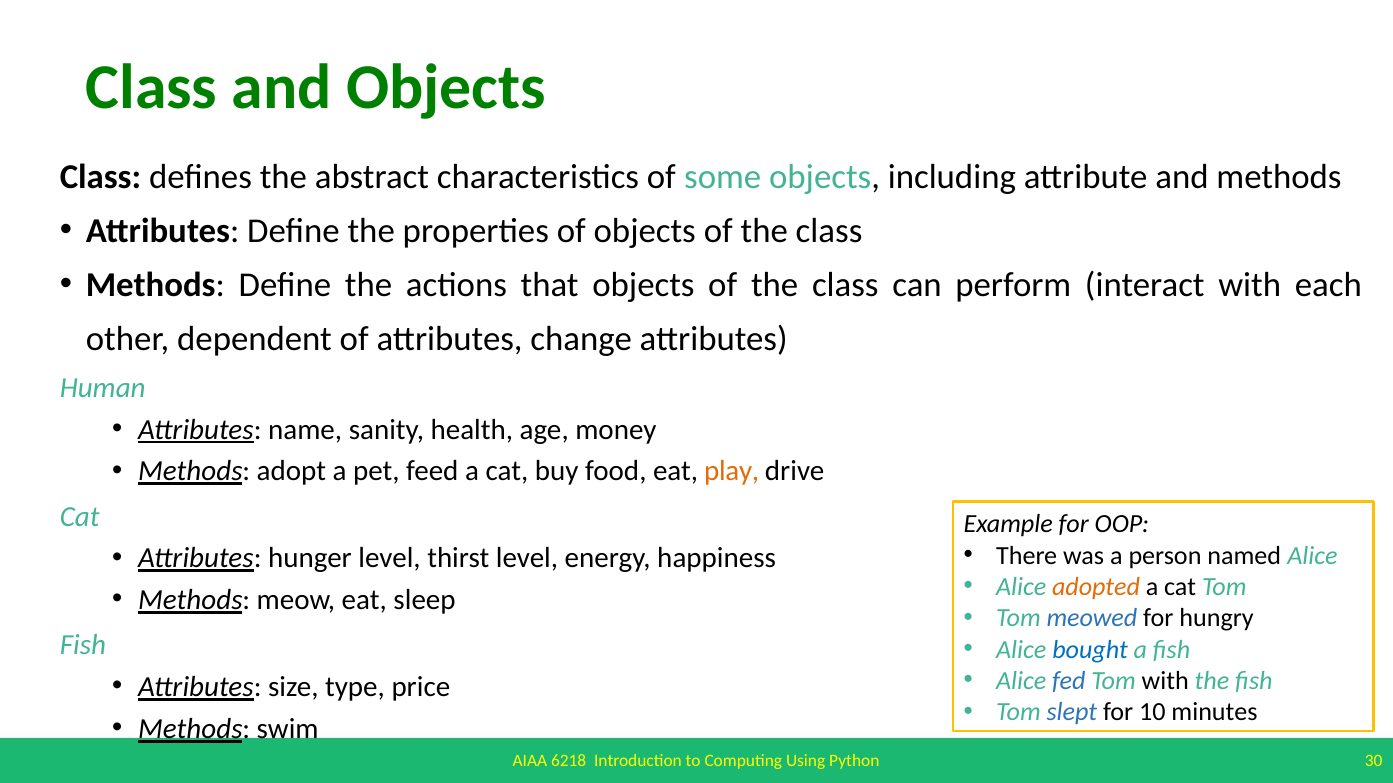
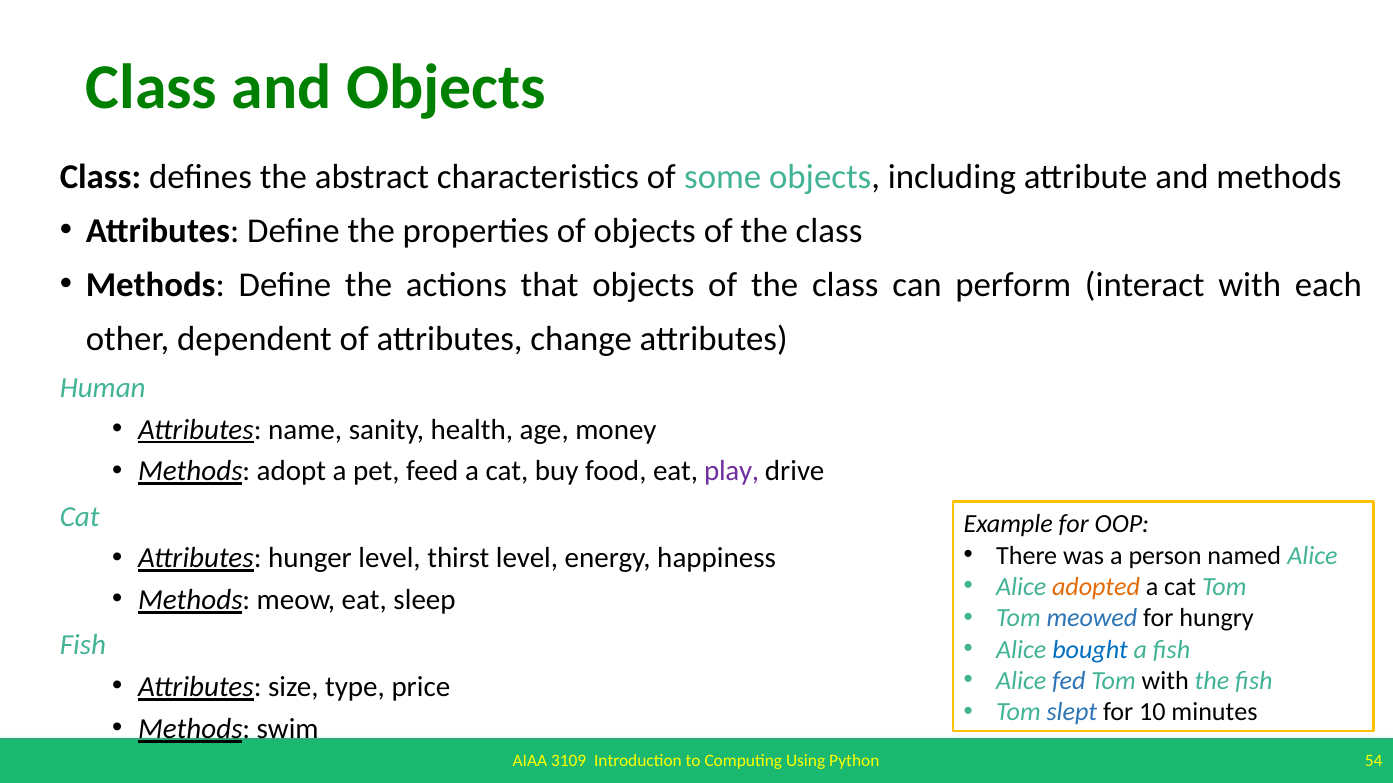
play colour: orange -> purple (732, 472)
6218: 6218 -> 3109 (569, 761)
30: 30 -> 54 (1374, 761)
